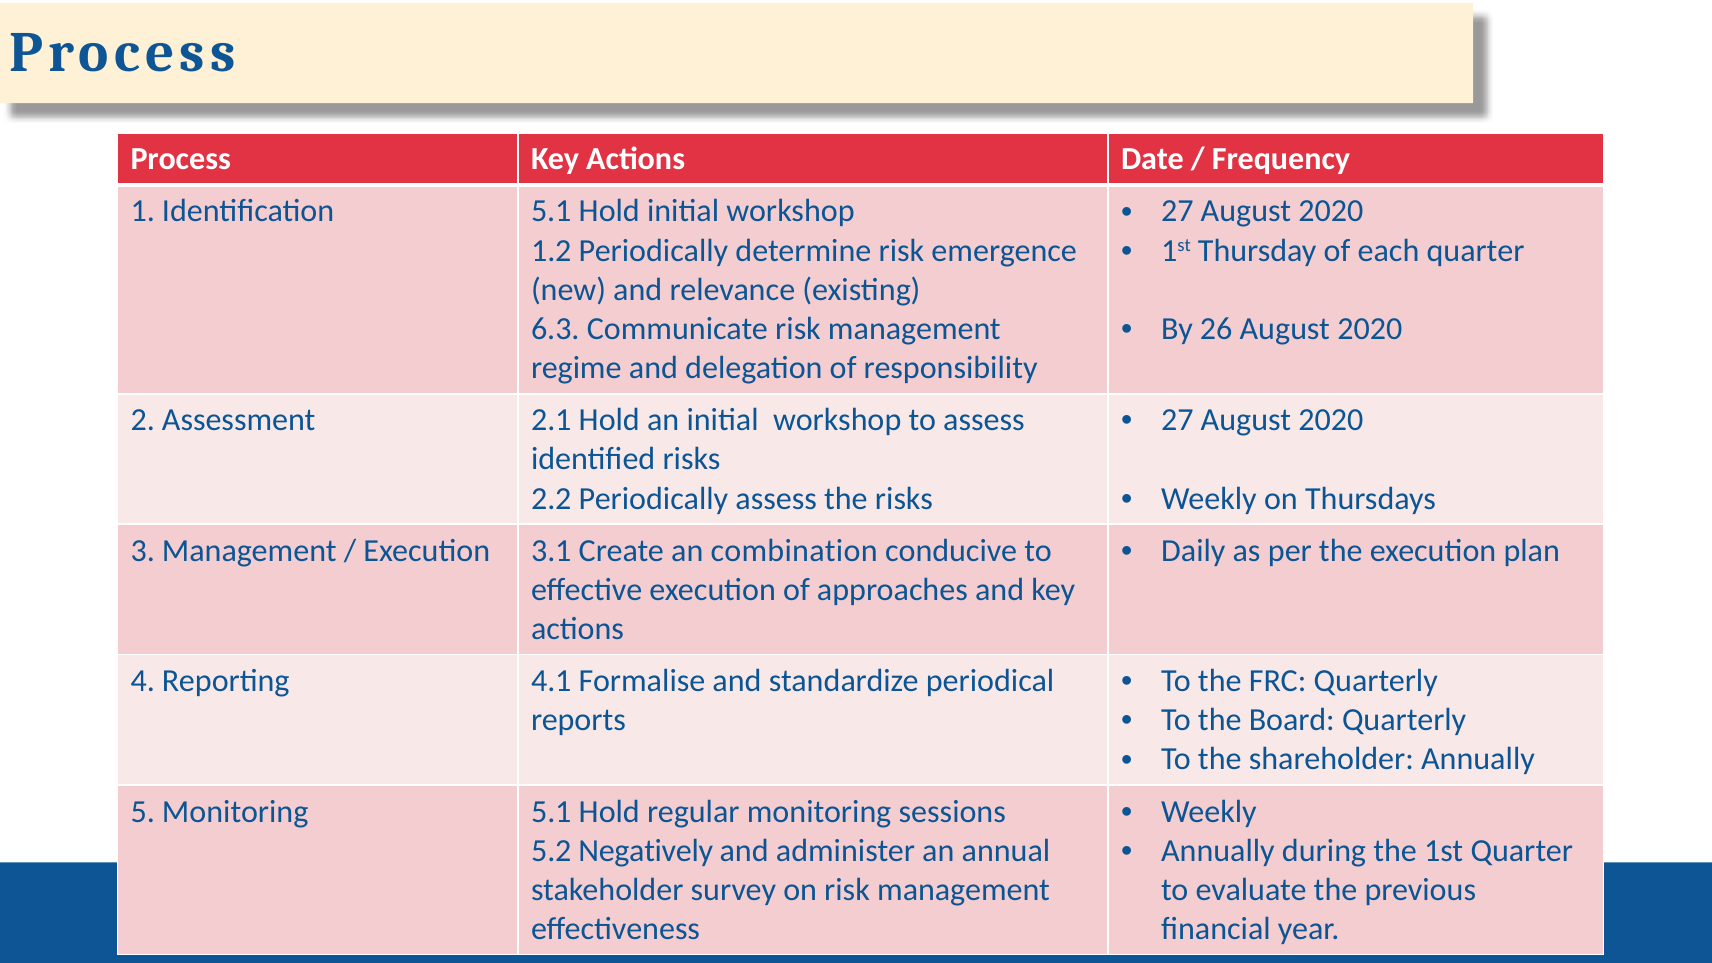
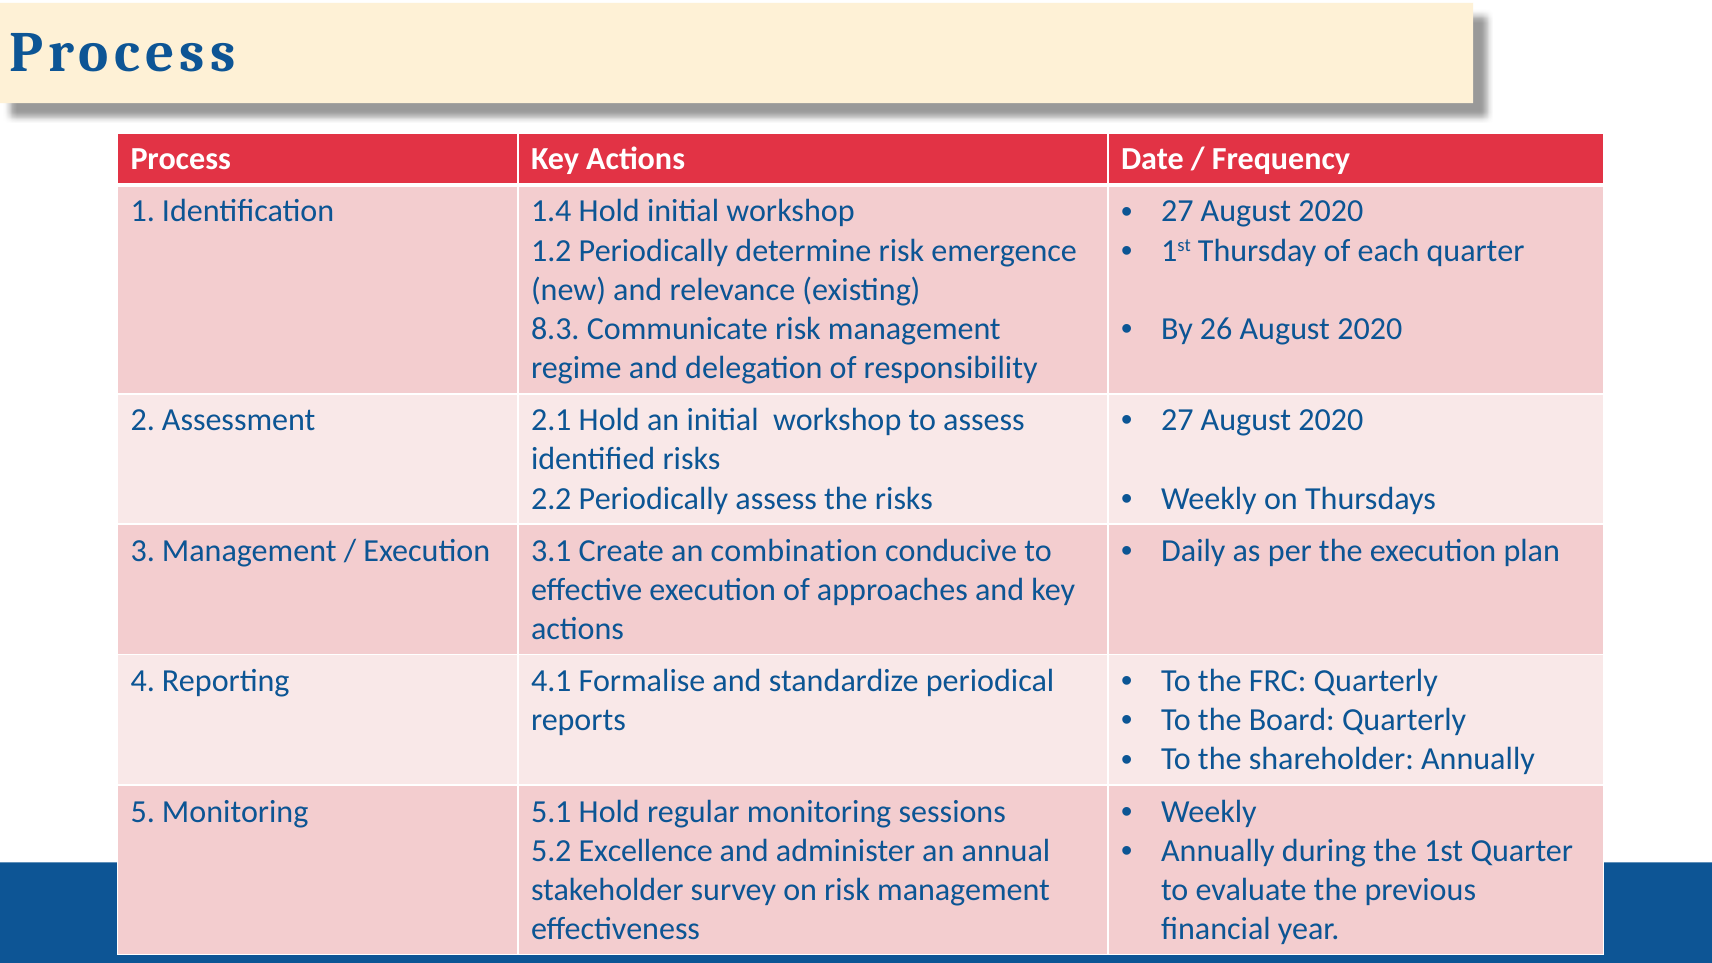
Identification 5.1: 5.1 -> 1.4 (551, 211)
6.3: 6.3 -> 8.3 (555, 329)
Negatively: Negatively -> Excellence (646, 851)
